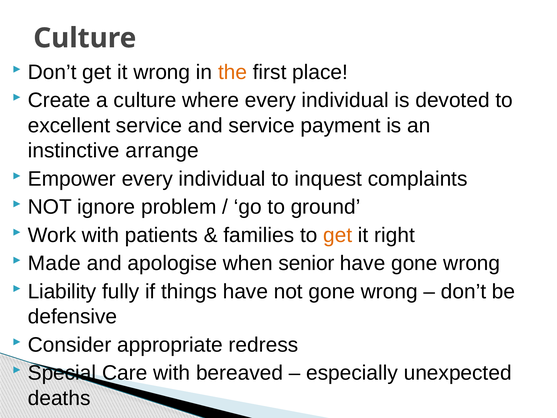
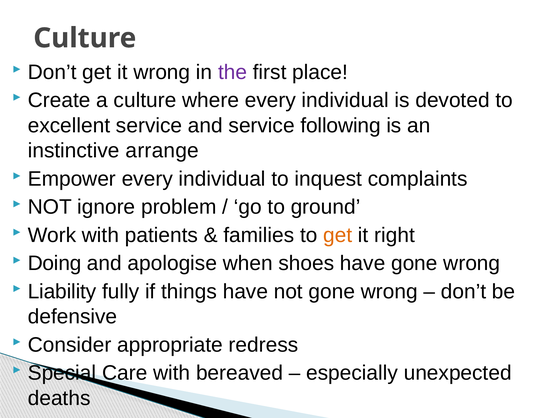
the colour: orange -> purple (233, 72)
payment: payment -> following (341, 125)
Made: Made -> Doing (55, 263)
senior: senior -> shoes (306, 263)
